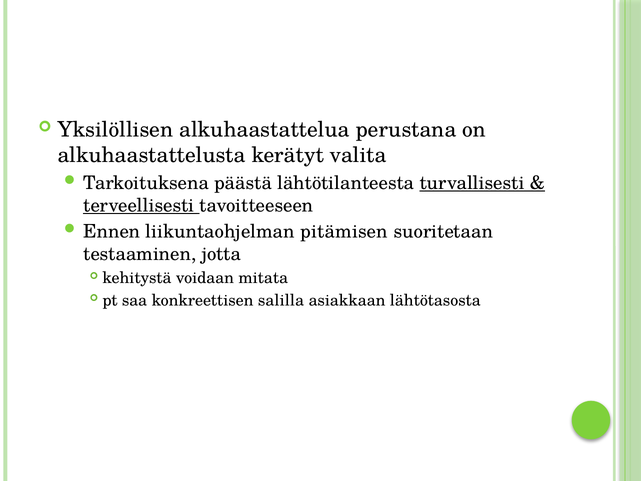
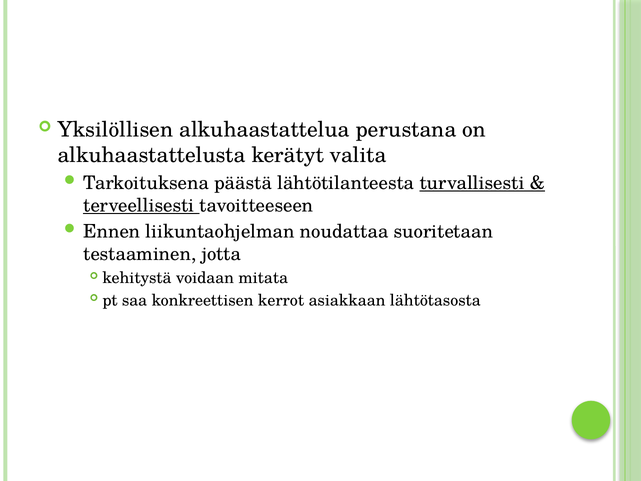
pitämisen: pitämisen -> noudattaa (344, 231)
salilla: salilla -> kerrot (281, 300)
